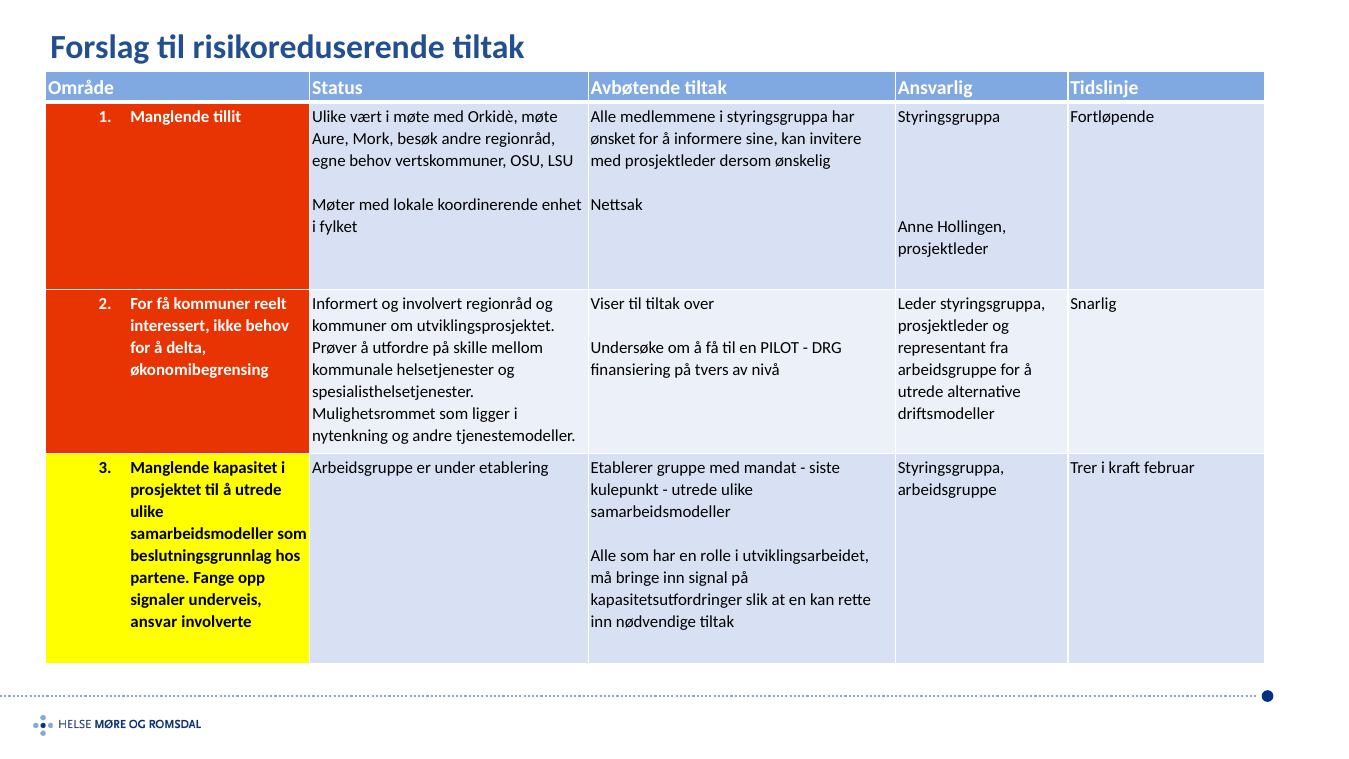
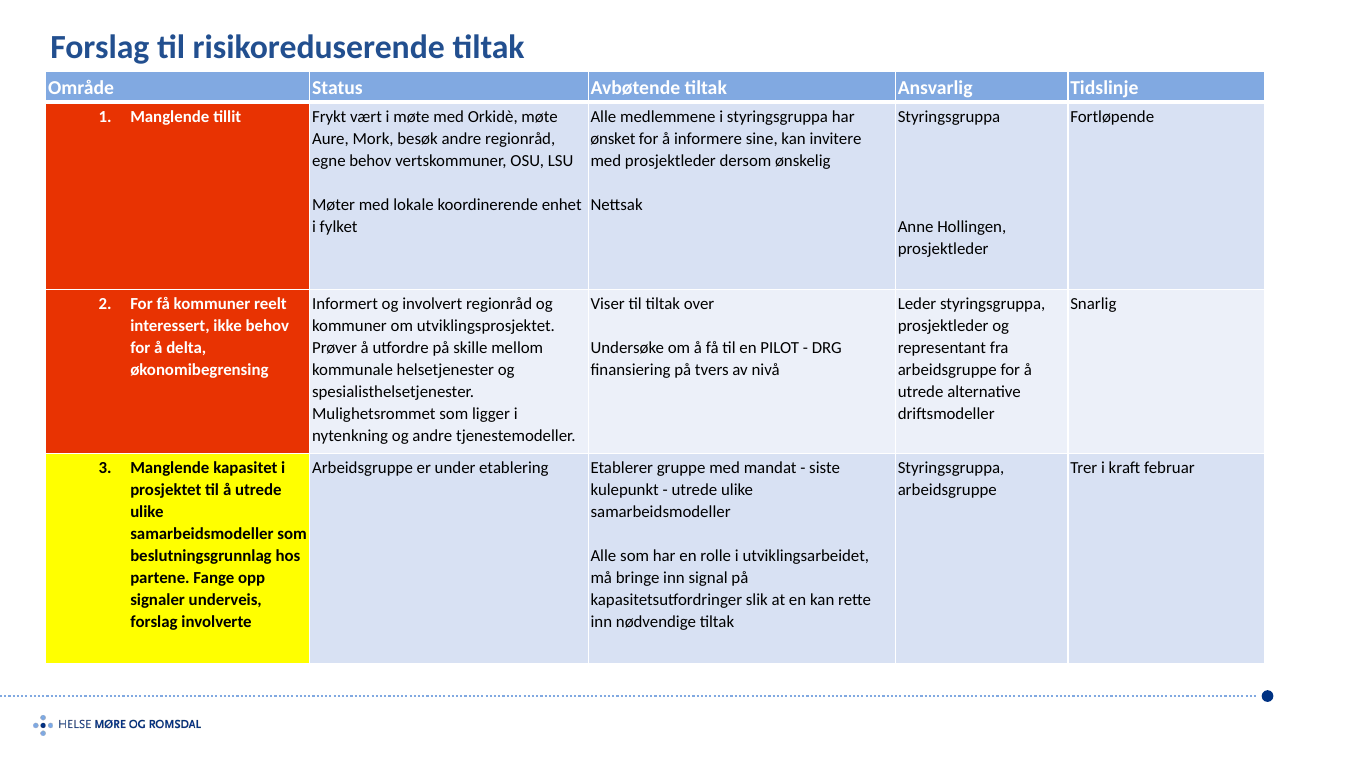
tillit Ulike: Ulike -> Frykt (329, 117)
ansvar: ansvar -> forslag (154, 622)
